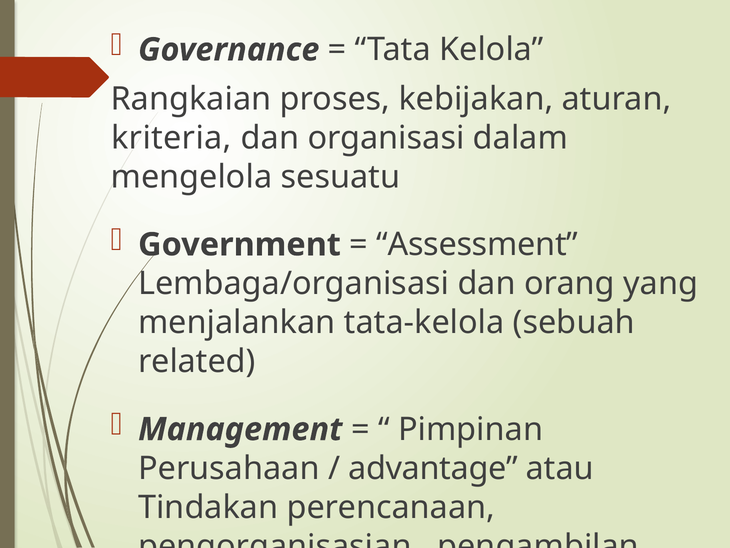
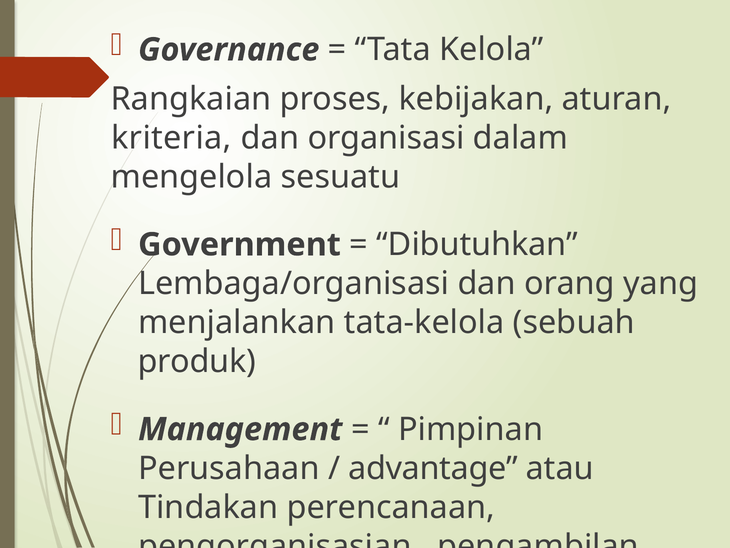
Assessment: Assessment -> Dibutuhkan (477, 244)
related: related -> produk (197, 361)
